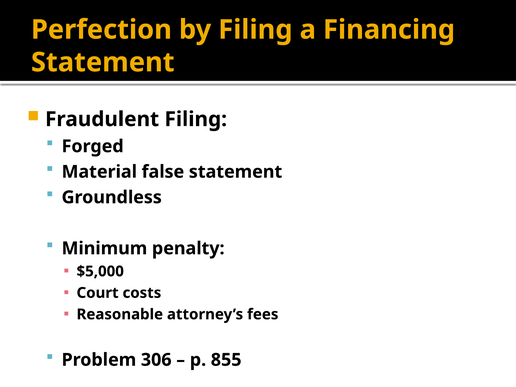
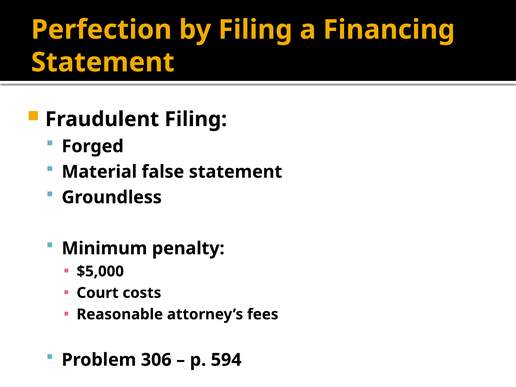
855: 855 -> 594 (226, 360)
